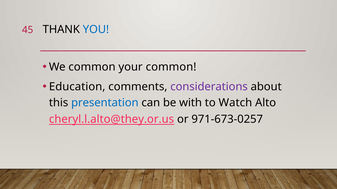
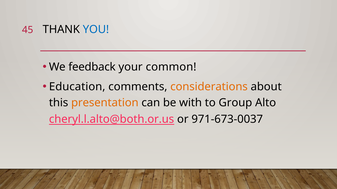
We common: common -> feedback (92, 67)
considerations colour: purple -> orange (209, 87)
presentation colour: blue -> orange (105, 103)
Watch: Watch -> Group (235, 103)
cheryl.l.alto@they.or.us: cheryl.l.alto@they.or.us -> cheryl.l.alto@both.or.us (112, 120)
971-673-0257: 971-673-0257 -> 971-673-0037 (227, 120)
